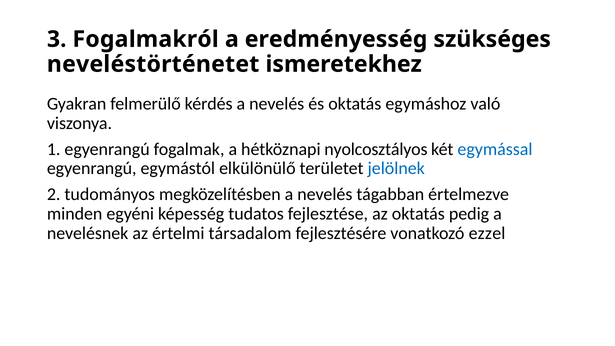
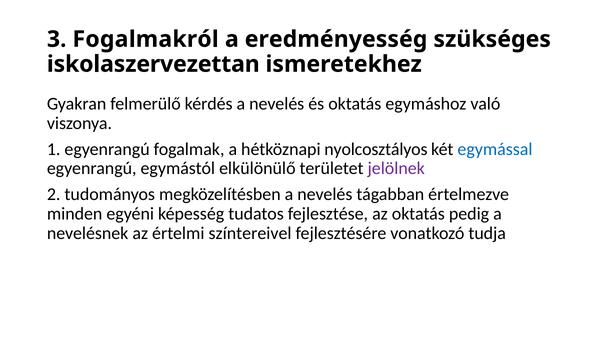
neveléstörténetet: neveléstörténetet -> iskolaszervezettan (153, 64)
jelölnek colour: blue -> purple (396, 169)
társadalom: társadalom -> színtereivel (250, 233)
ezzel: ezzel -> tudja (487, 233)
